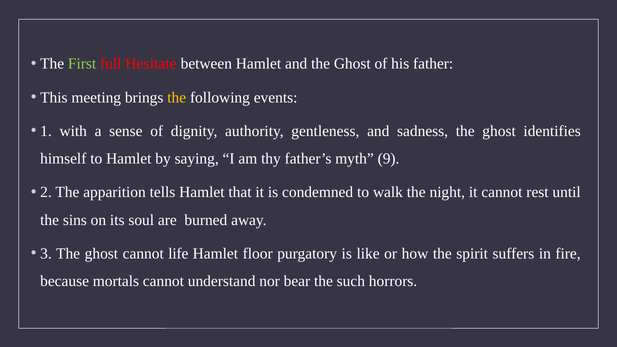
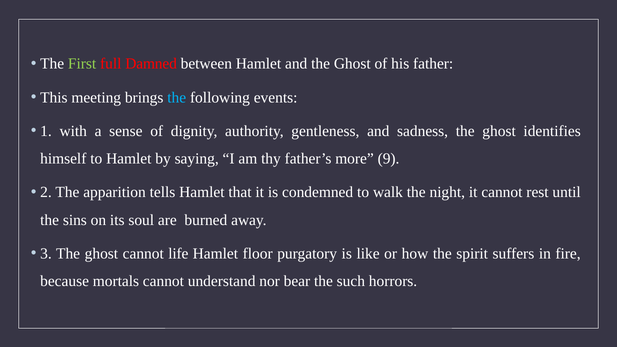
Hesitate: Hesitate -> Damned (151, 64)
the colour: yellow -> light blue (177, 97)
myth: myth -> more (355, 159)
